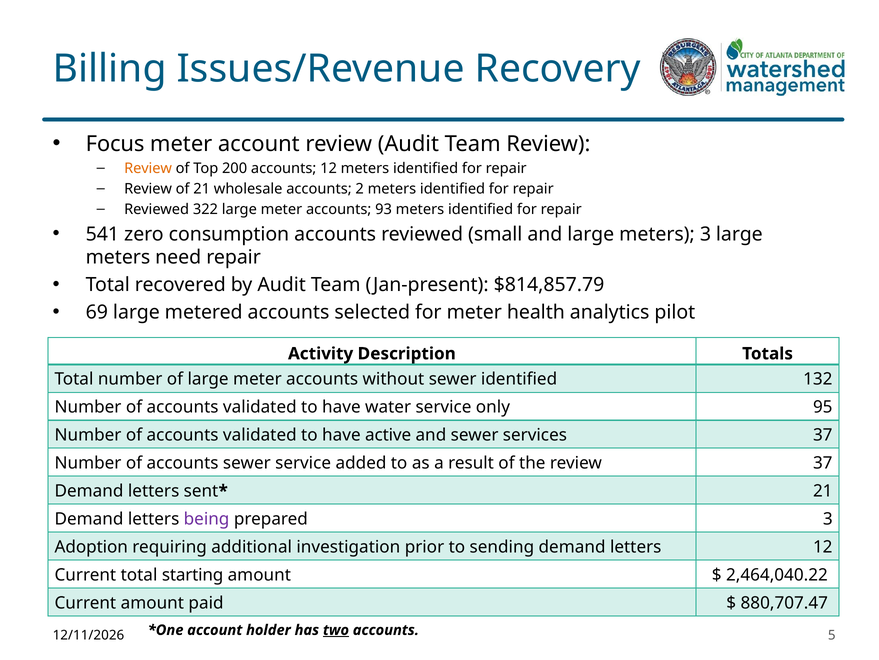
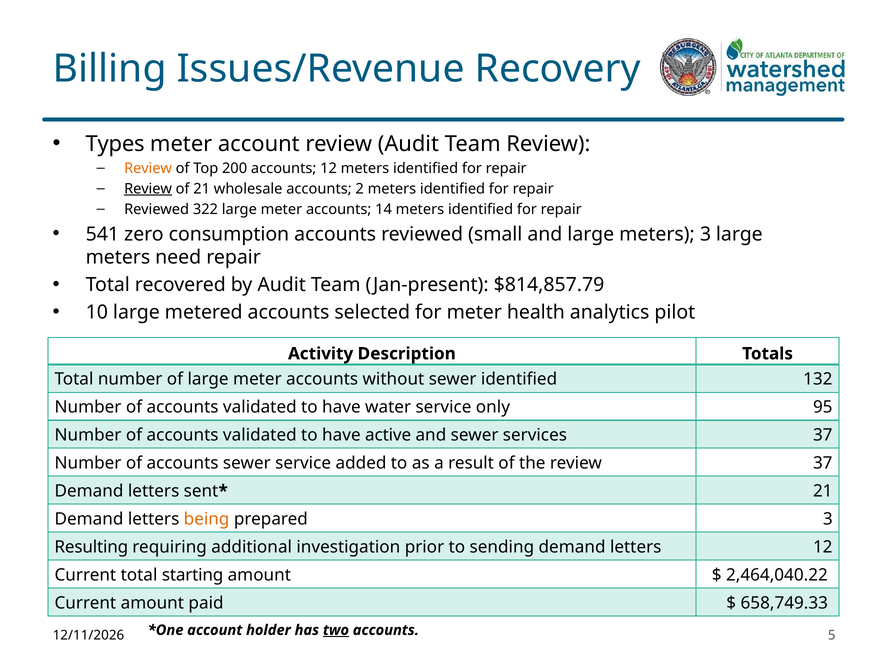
Focus: Focus -> Types (115, 144)
Review underline: none -> present (148, 189)
93: 93 -> 14 (384, 209)
69: 69 -> 10 (97, 312)
being colour: purple -> orange (207, 519)
Adoption: Adoption -> Resulting (91, 546)
880,707.47: 880,707.47 -> 658,749.33 (784, 602)
